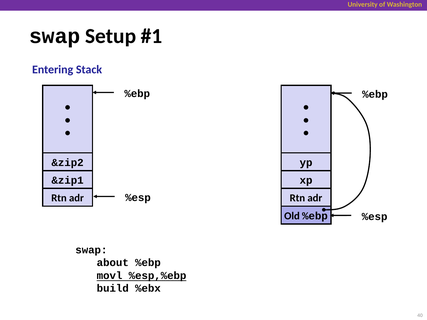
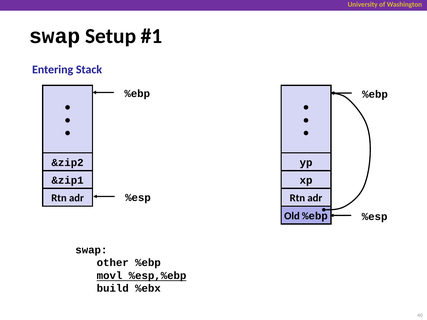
about: about -> other (113, 263)
